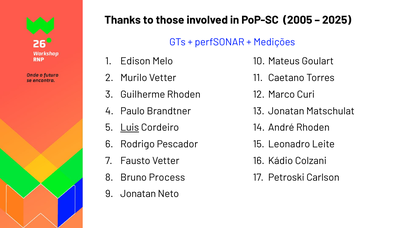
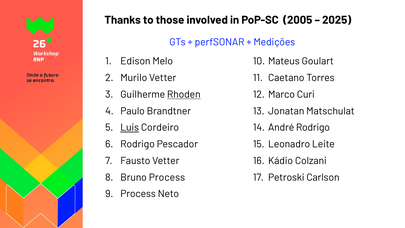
Rhoden underline: none -> present (184, 94)
André Rhoden: Rhoden -> Rodrigo (313, 128)
Jonatan: Jonatan -> Process (138, 194)
